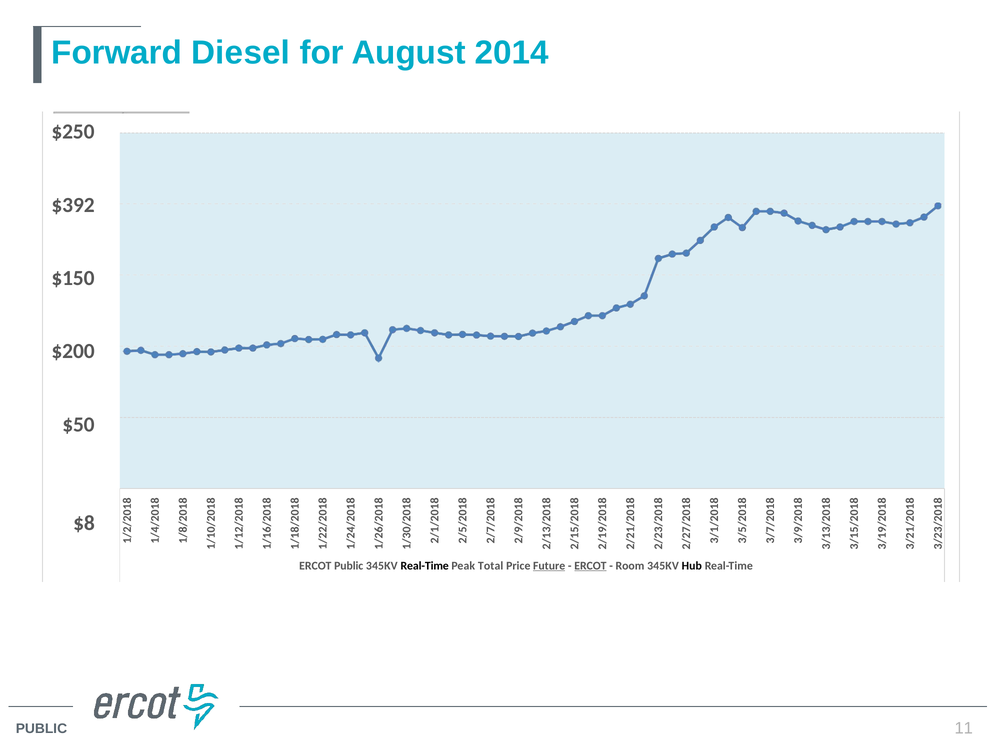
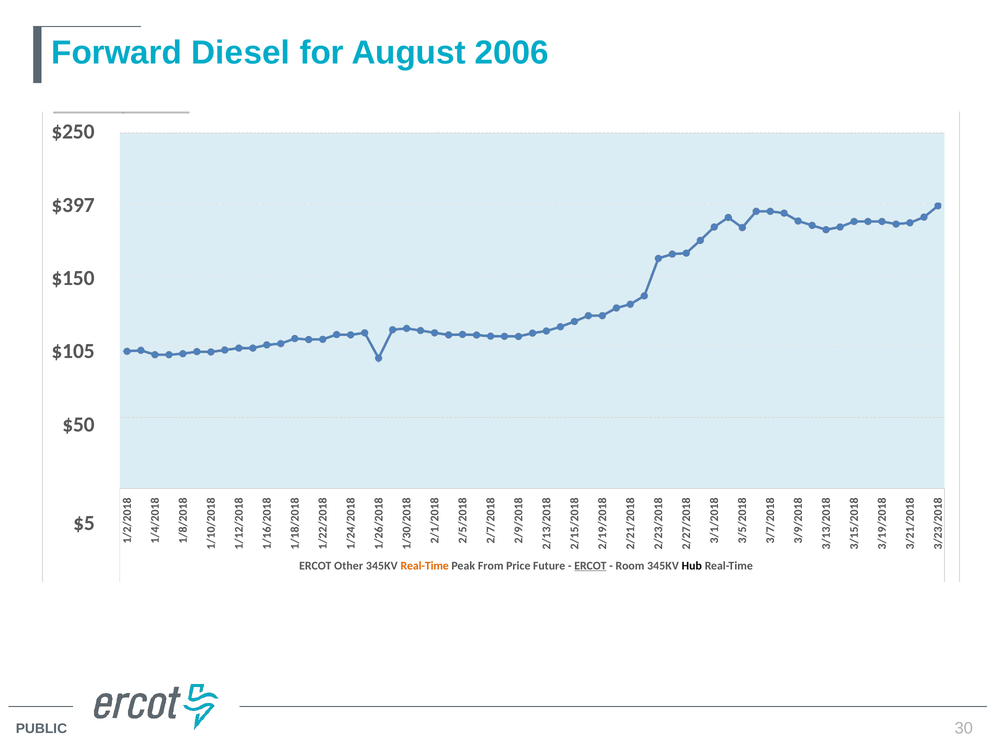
2014: 2014 -> 2006 (512, 53)
$392: $392 -> $397 (73, 205)
$200: $200 -> $105 (73, 351)
$8: $8 -> $5 (84, 523)
ERCOT Public: Public -> Other (349, 566)
Real-Time colour: black -> orange (425, 566)
Total: Total -> From (491, 566)
Future underline: present -> none (549, 566)
11: 11 -> 30 (964, 728)
